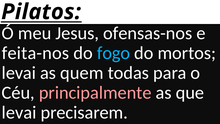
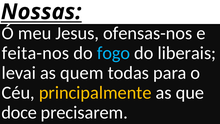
Pilatos: Pilatos -> Nossas (41, 12)
mortos: mortos -> liberais (187, 53)
principalmente colour: pink -> yellow (95, 93)
levai: levai -> doce (19, 112)
